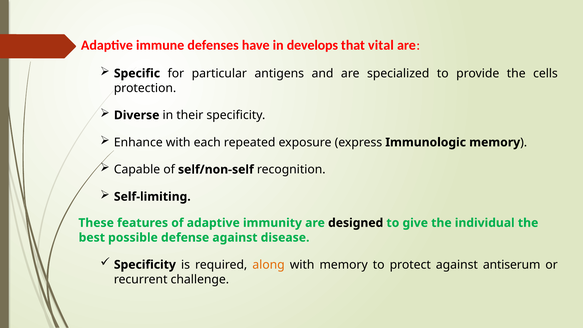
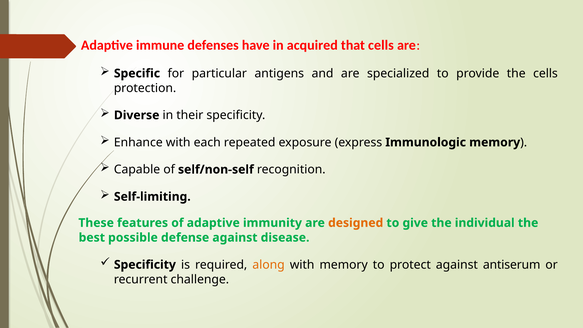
develops: develops -> acquired (312, 45)
that vital: vital -> cells (381, 45)
designed colour: black -> orange (356, 223)
